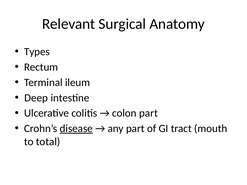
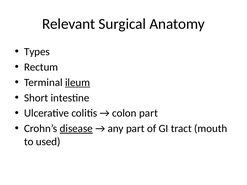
ileum underline: none -> present (78, 83)
Deep: Deep -> Short (36, 98)
total: total -> used (48, 142)
